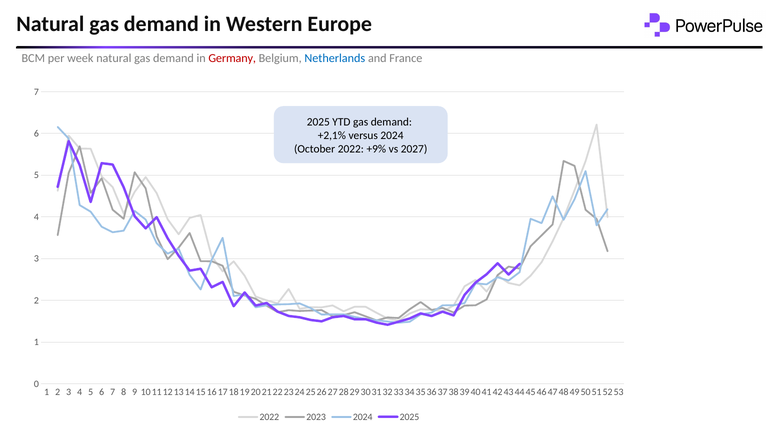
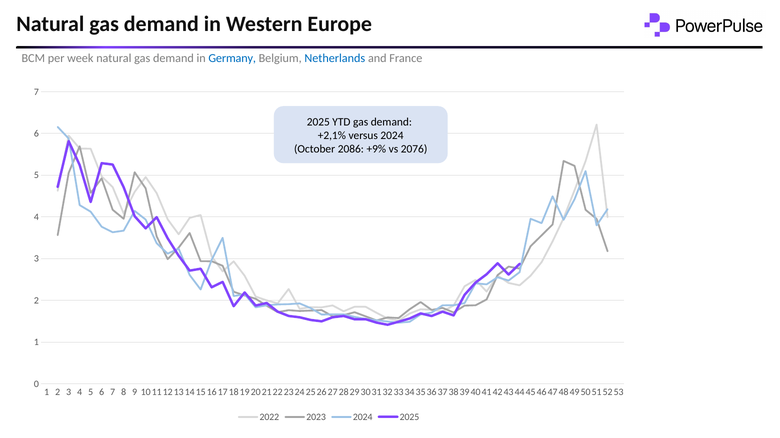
Germany colour: red -> blue (232, 58)
October 2022: 2022 -> 2086 (351, 149)
2027: 2027 -> 2076 (414, 149)
